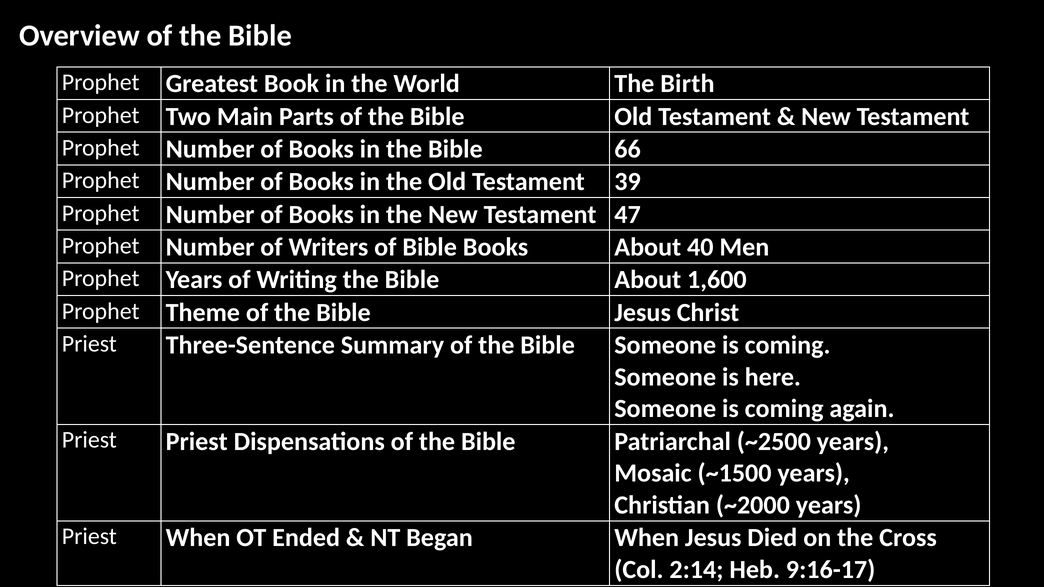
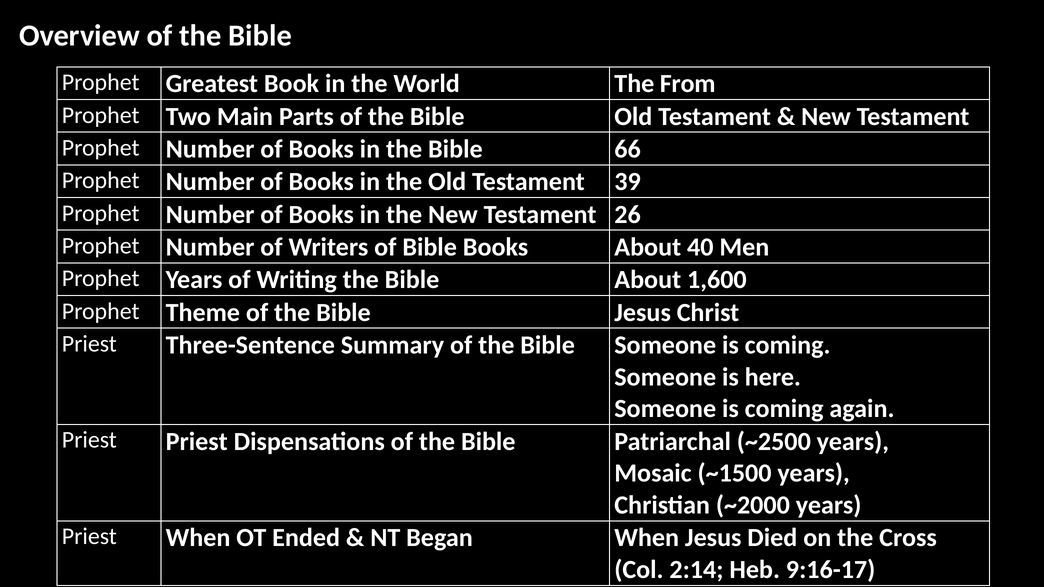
Birth: Birth -> From (688, 84)
47: 47 -> 26 (628, 215)
